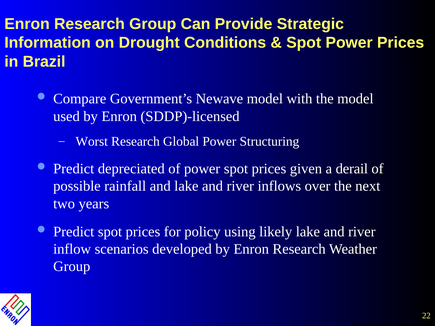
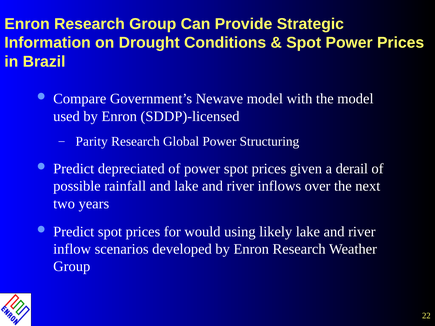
Worst: Worst -> Parity (92, 141)
policy: policy -> would (202, 232)
